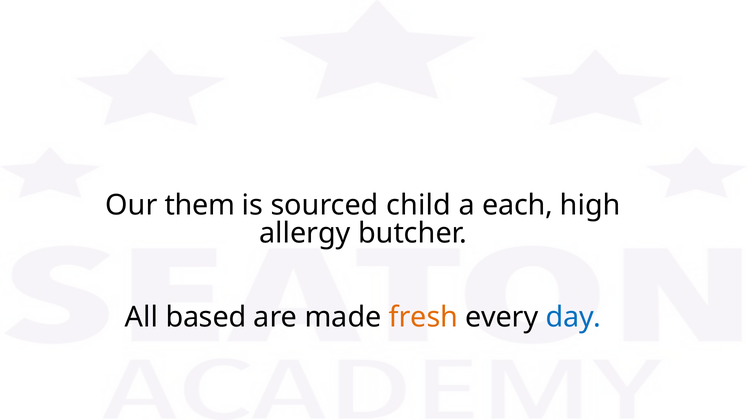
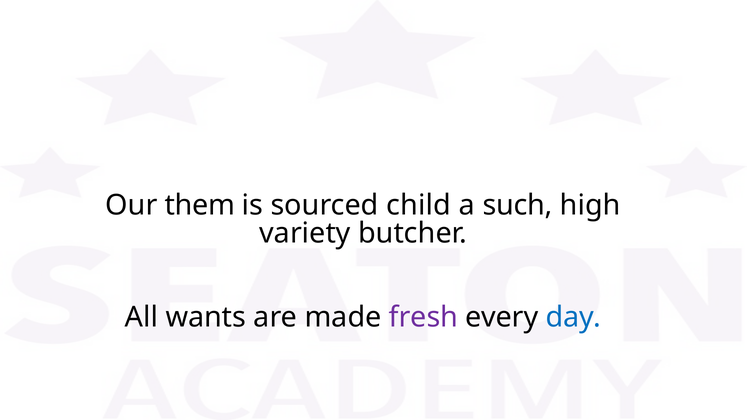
each: each -> such (518, 206)
allergy: allergy -> variety (305, 234)
based: based -> wants (206, 317)
fresh colour: orange -> purple (423, 317)
